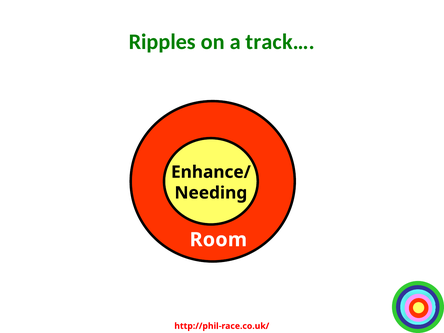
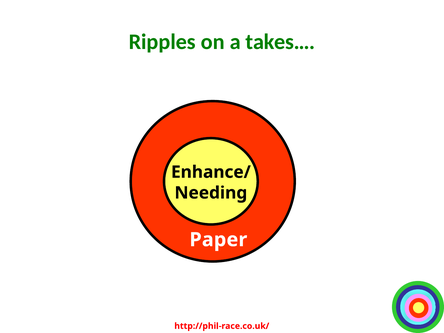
track…: track… -> takes… (280, 42)
Room: Room -> Paper (218, 240)
